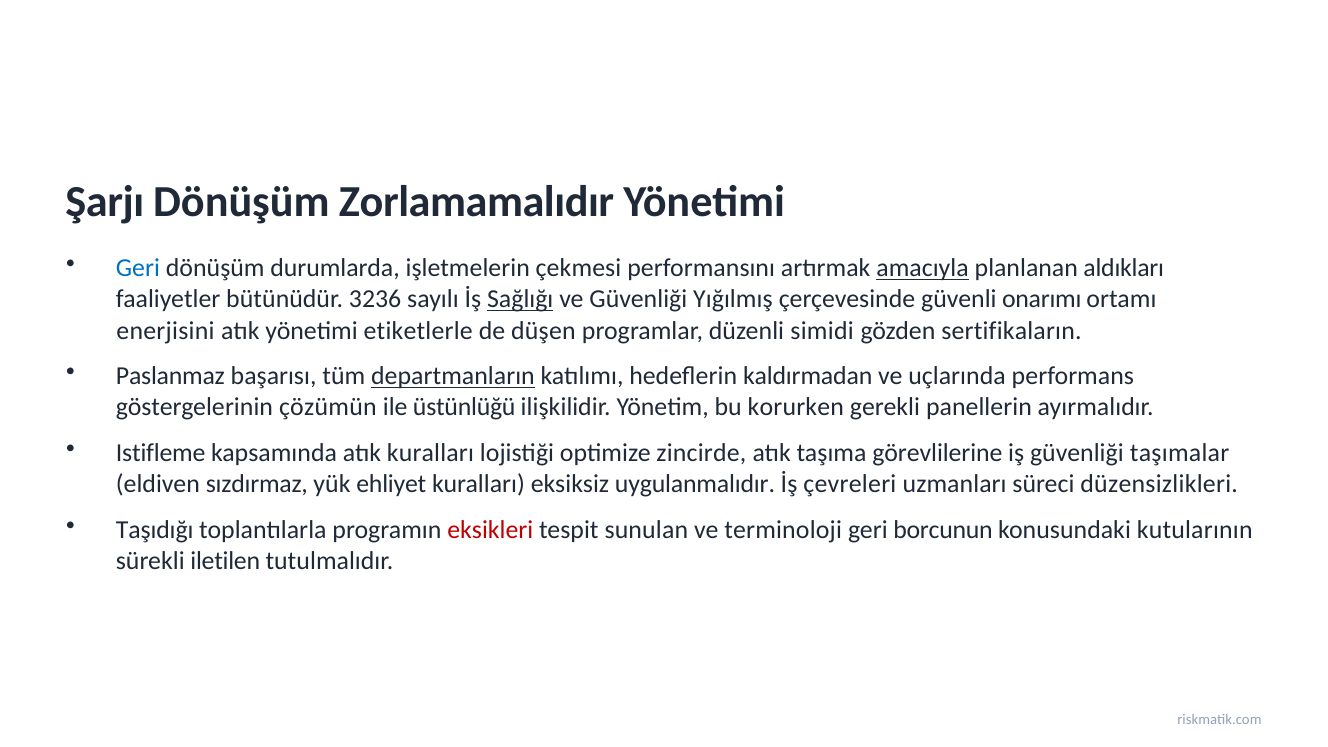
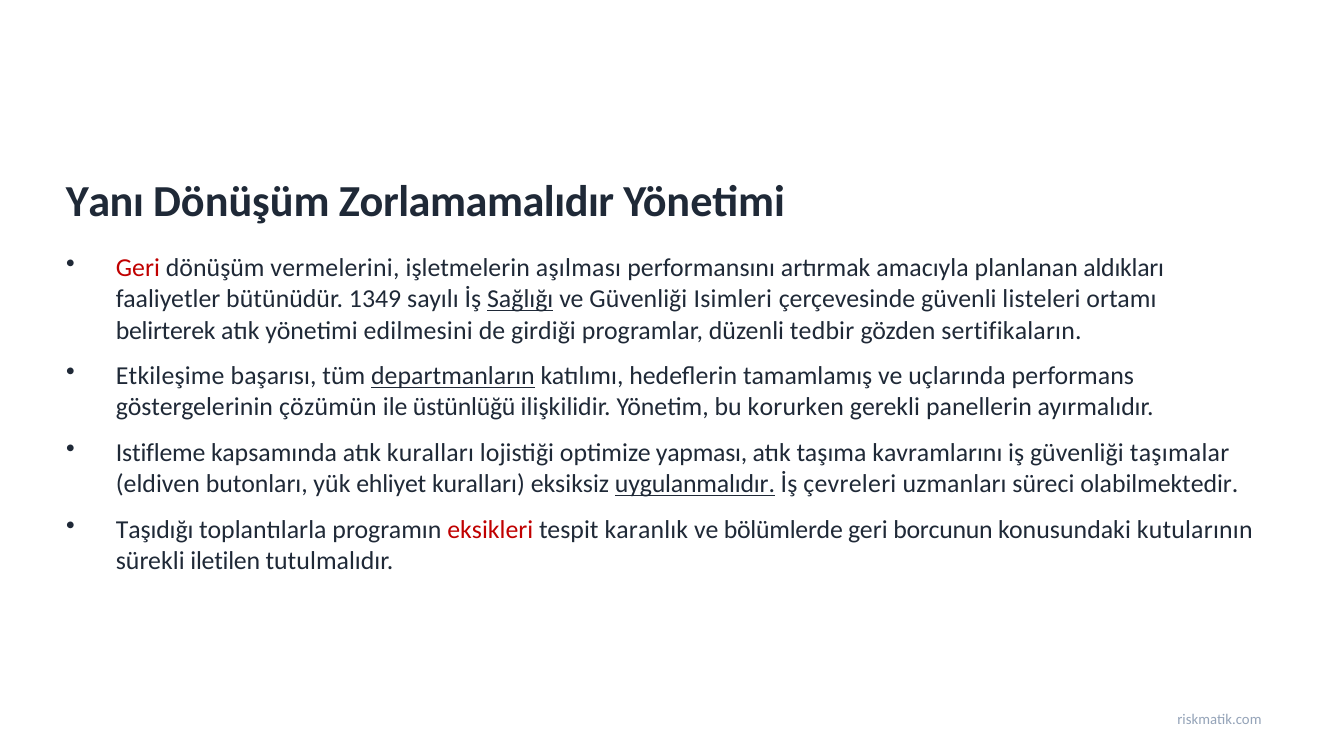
Şarjı: Şarjı -> Yanı (105, 202)
Geri colour: blue -> red (138, 268)
durumlarda: durumlarda -> vermelerini (335, 268)
çekmesi: çekmesi -> aşılması (578, 268)
amacıyla underline: present -> none (923, 268)
3236: 3236 -> 1349 (375, 299)
Yığılmış: Yığılmış -> Isimleri (733, 299)
onarımı: onarımı -> listeleri (1042, 299)
enerjisini: enerjisini -> belirterek (166, 331)
etiketlerle: etiketlerle -> edilmesini (418, 331)
düşen: düşen -> girdiği (543, 331)
simidi: simidi -> tedbir (822, 331)
Paslanmaz: Paslanmaz -> Etkileşime (170, 376)
kaldırmadan: kaldırmadan -> tamamlamış (808, 376)
zincirde: zincirde -> yapması (702, 453)
görevlilerine: görevlilerine -> kavramlarını (937, 453)
sızdırmaz: sızdırmaz -> butonları (257, 484)
uygulanmalıdır underline: none -> present (695, 484)
düzensizlikleri: düzensizlikleri -> olabilmektedir (1159, 484)
sunulan: sunulan -> karanlık (646, 530)
terminoloji: terminoloji -> bölümlerde (783, 530)
